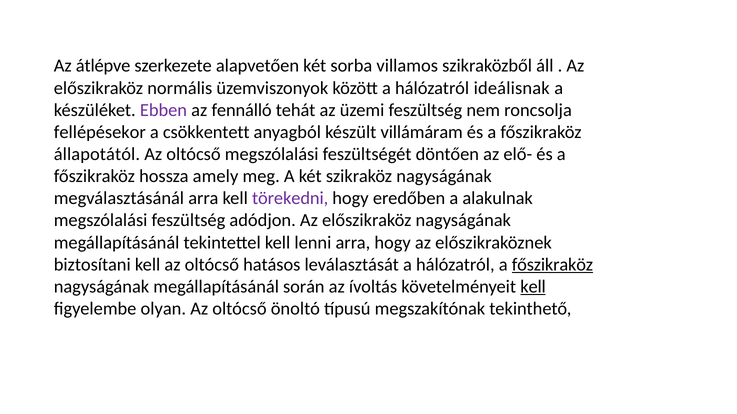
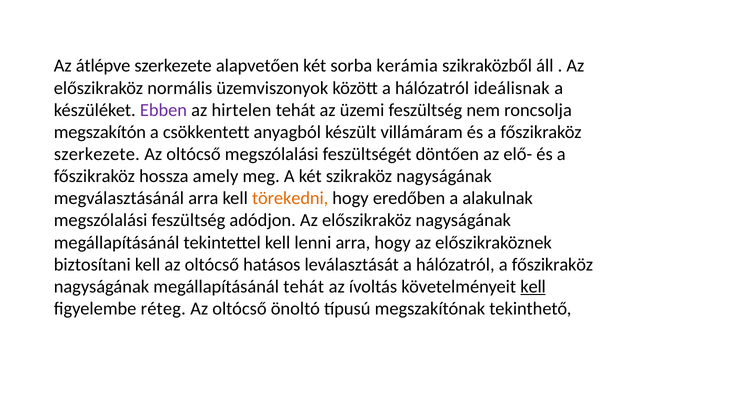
villamos: villamos -> kerámia (407, 66)
fennálló: fennálló -> hirtelen (241, 110)
fellépésekor: fellépésekor -> megszakítón (100, 132)
állapotától: állapotától -> szerkezete (97, 154)
törekedni colour: purple -> orange (290, 199)
főszikraköz underline: present -> none (552, 265)
megállapításánál során: során -> tehát (304, 287)
olyan: olyan -> réteg (163, 309)
